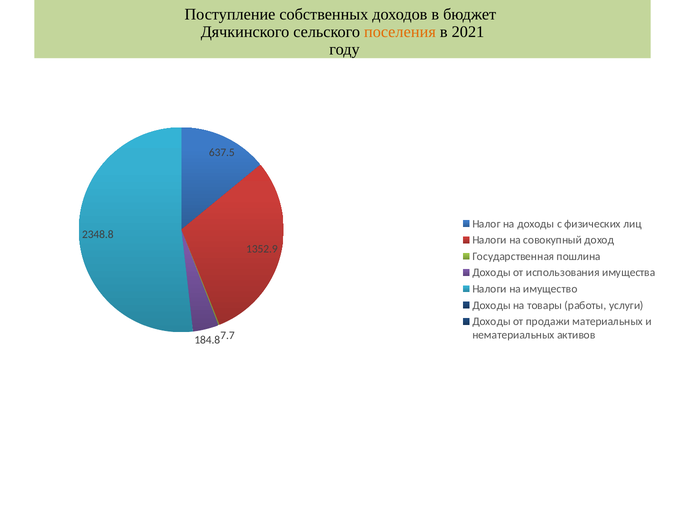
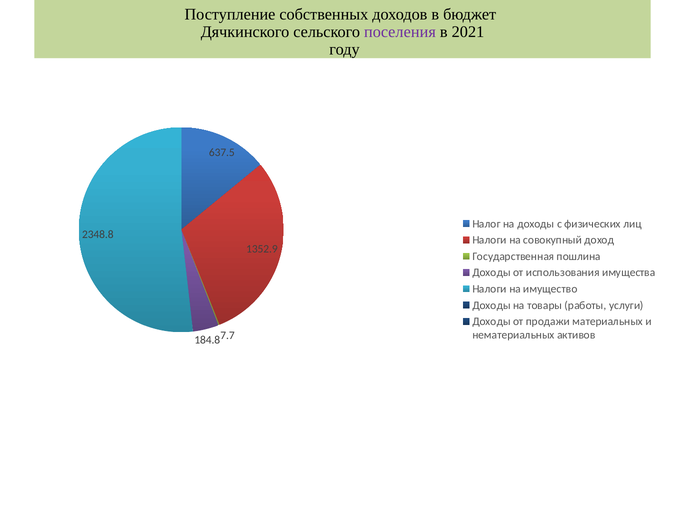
поселения colour: orange -> purple (400, 32)
